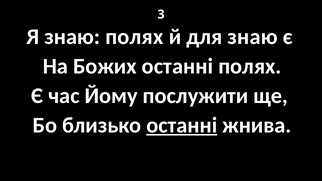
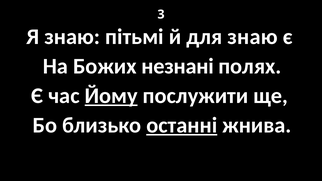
знаю полях: полях -> пітьмі (134, 37)
Божих останні: останні -> незнані (178, 66)
Йому underline: none -> present (111, 96)
